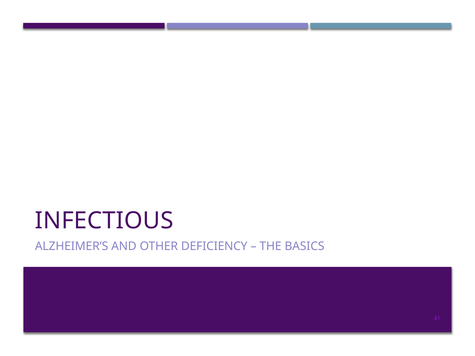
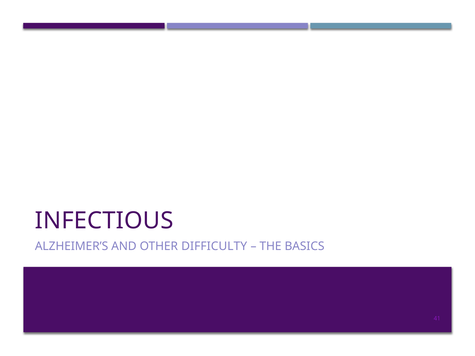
DEFICIENCY: DEFICIENCY -> DIFFICULTY (214, 246)
